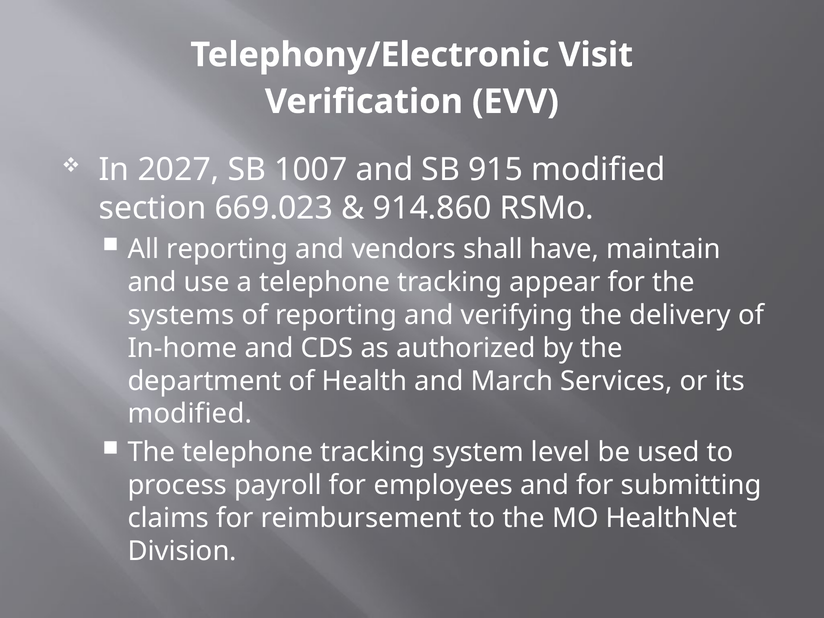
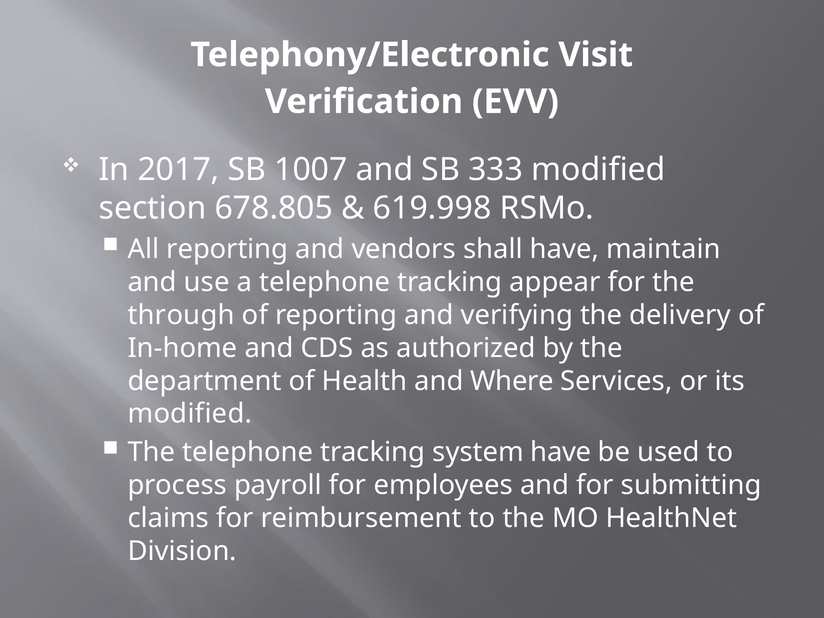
2027: 2027 -> 2017 (178, 170)
915: 915 -> 333 (496, 170)
669.023: 669.023 -> 678.805 (274, 208)
914.860: 914.860 -> 619.998 (432, 208)
systems: systems -> through (181, 315)
March: March -> Where (512, 381)
system level: level -> have (561, 452)
